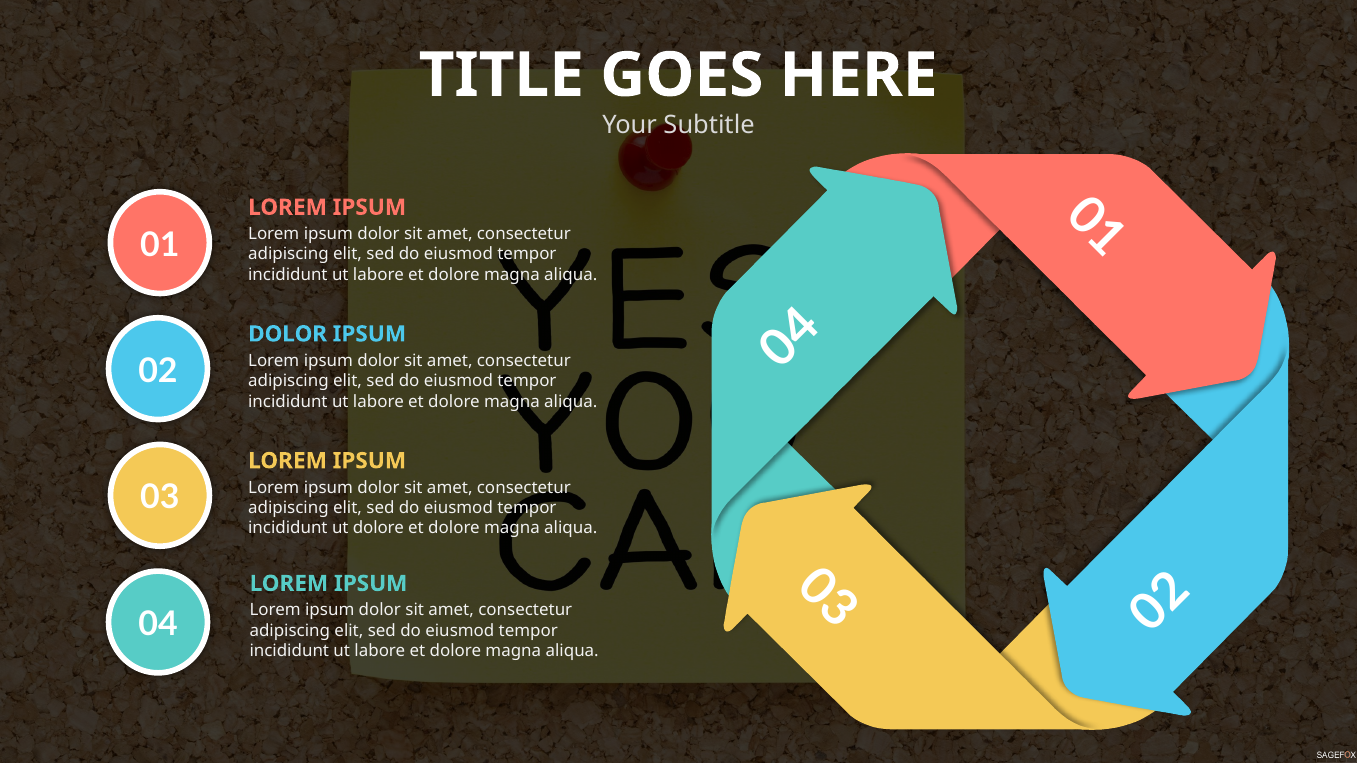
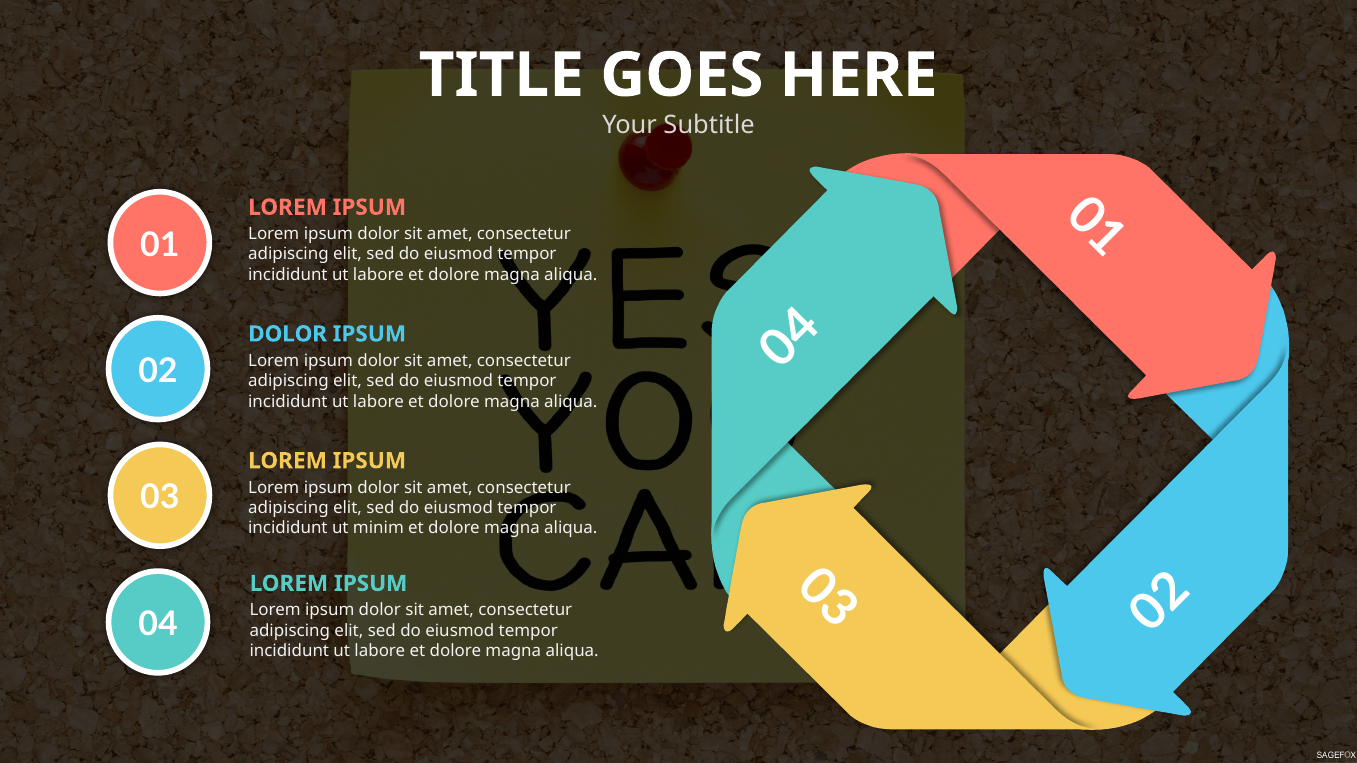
ut dolore: dolore -> minim (378, 528)
